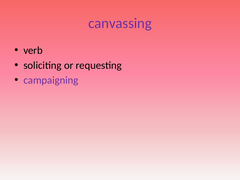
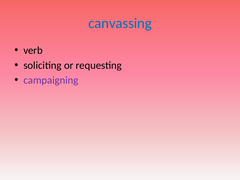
canvassing colour: purple -> blue (120, 23)
